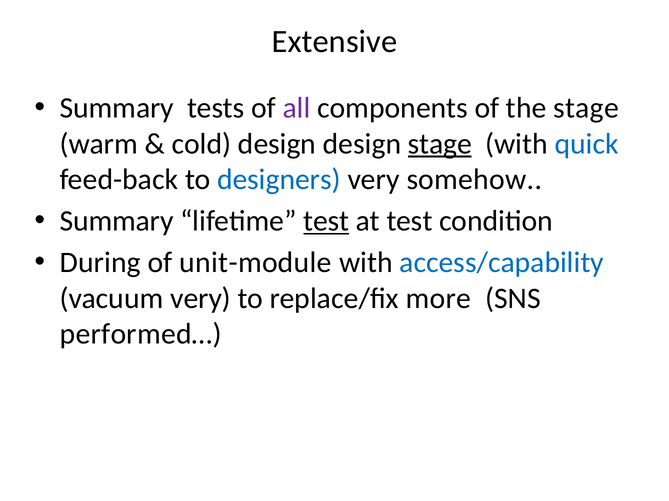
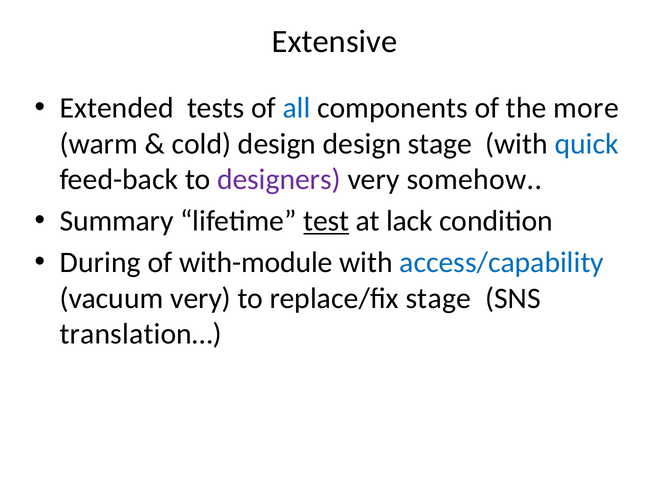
Summary: Summary -> Extended (117, 108)
all colour: purple -> blue (297, 108)
the stage: stage -> more (586, 108)
stage underline: present -> none (440, 144)
designers colour: blue -> purple (279, 180)
at test: test -> lack (410, 221)
unit-module: unit-module -> with-module (256, 263)
replace/fix more: more -> stage (438, 299)
performed…: performed… -> translation… (141, 334)
